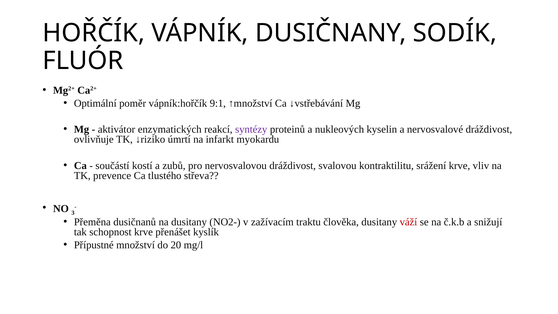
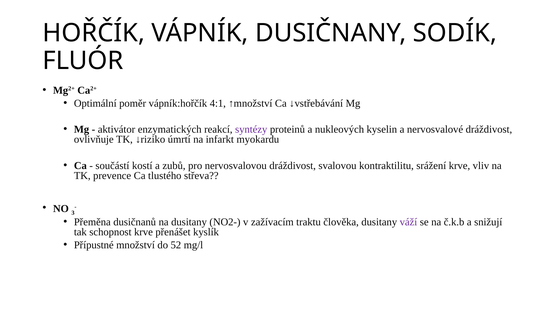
9:1: 9:1 -> 4:1 (218, 103)
váží colour: red -> purple (408, 222)
20: 20 -> 52 (176, 245)
